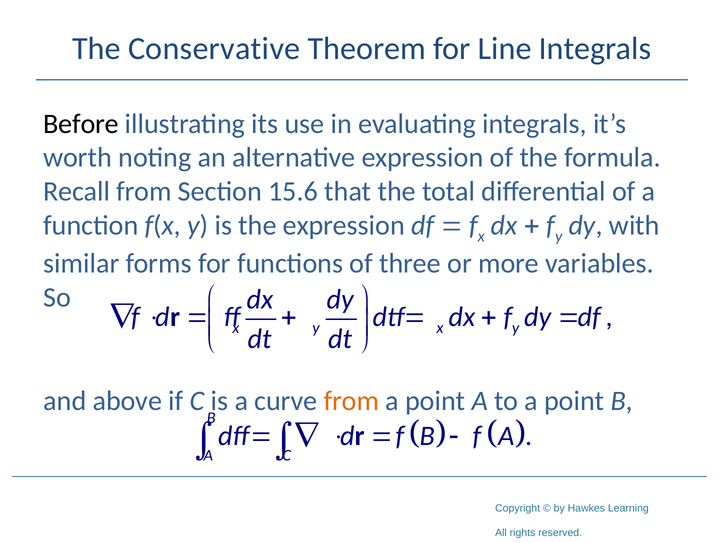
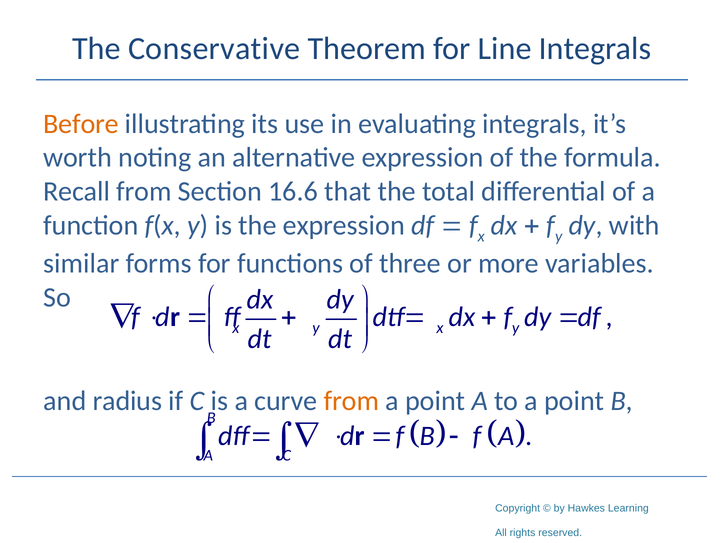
Before colour: black -> orange (81, 124)
15.6: 15.6 -> 16.6 (293, 191)
above: above -> radius (127, 401)
